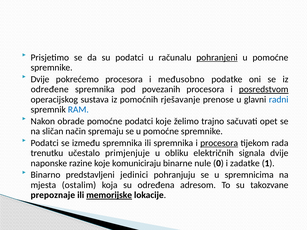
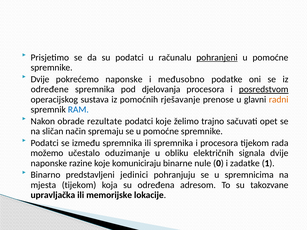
pokrećemo procesora: procesora -> naponske (124, 79)
povezanih: povezanih -> djelovanja (161, 89)
radni colour: blue -> orange (279, 100)
obrade pomoćne: pomoćne -> rezultate (105, 121)
procesora underline: present -> none (219, 143)
trenutku: trenutku -> možemo (47, 153)
primjenjuje: primjenjuje -> oduzimanje (127, 153)
mjesta ostalim: ostalim -> tijekom (79, 185)
prepoznaje: prepoznaje -> upravljačka (53, 195)
memorijske underline: present -> none (109, 195)
